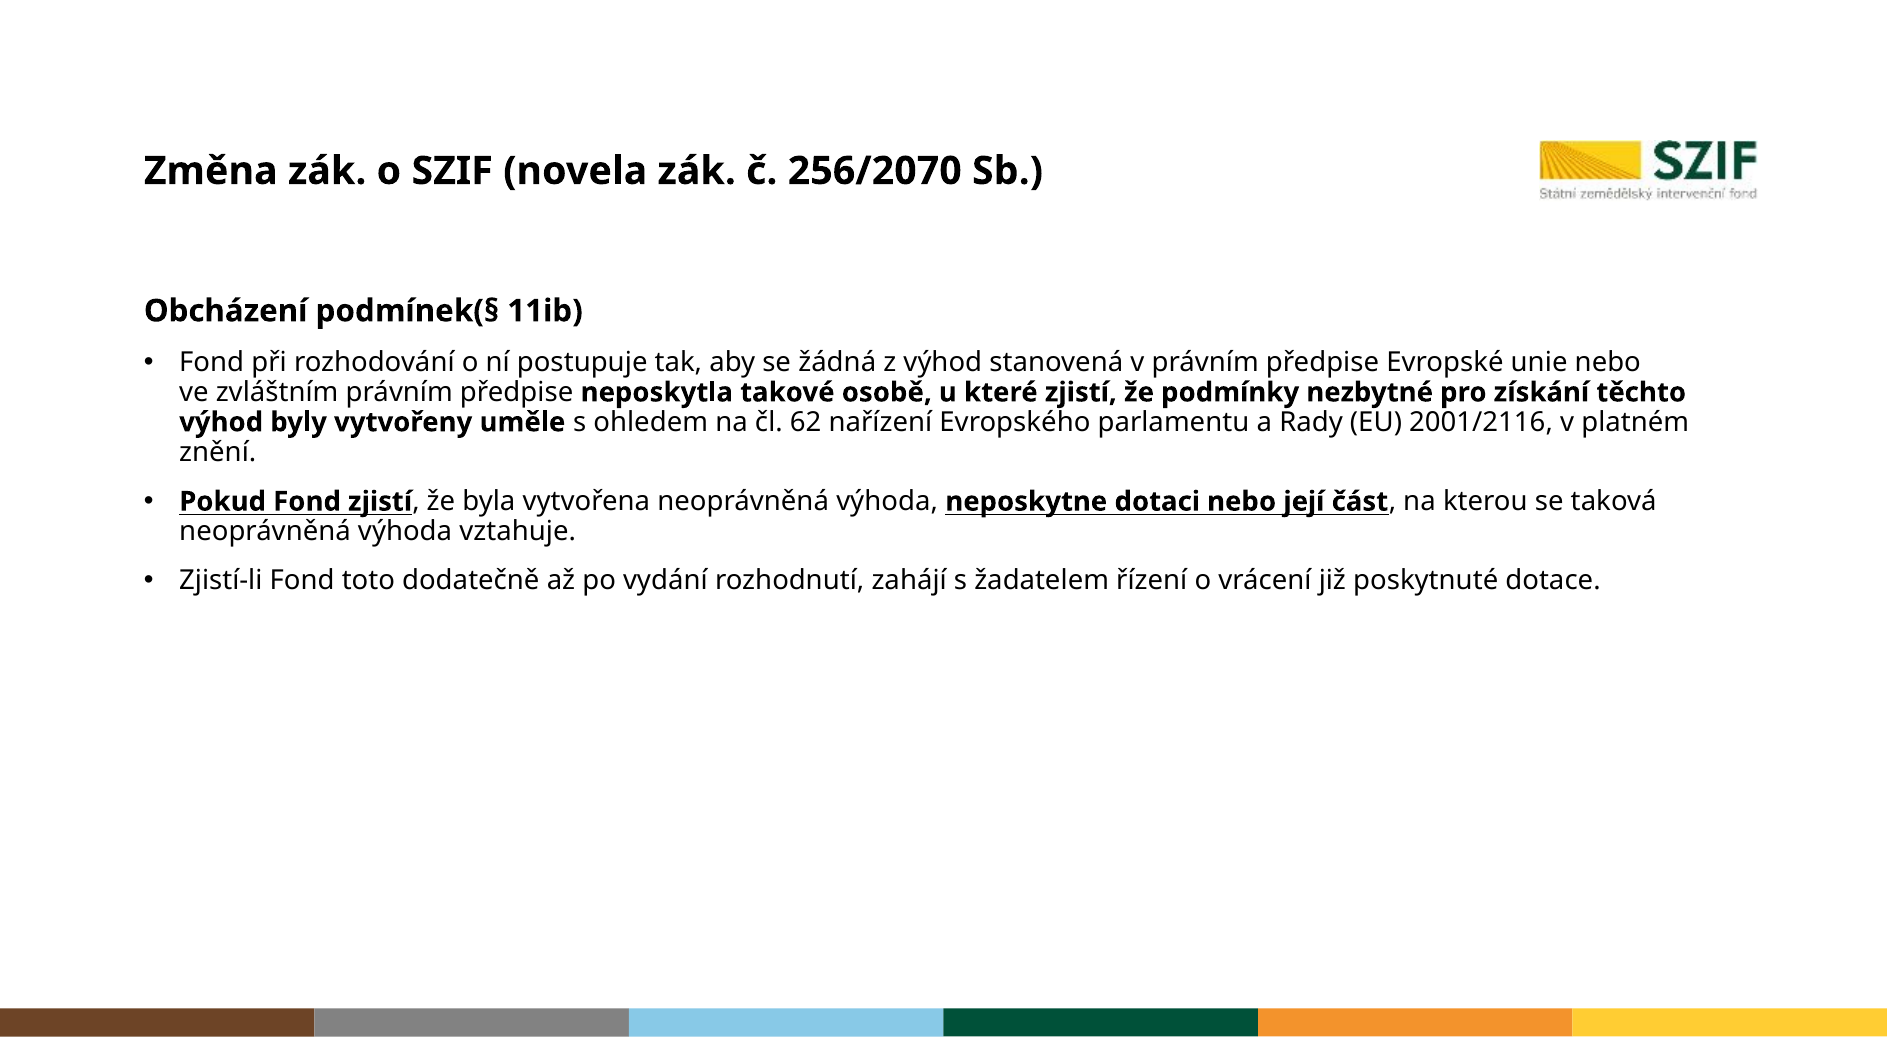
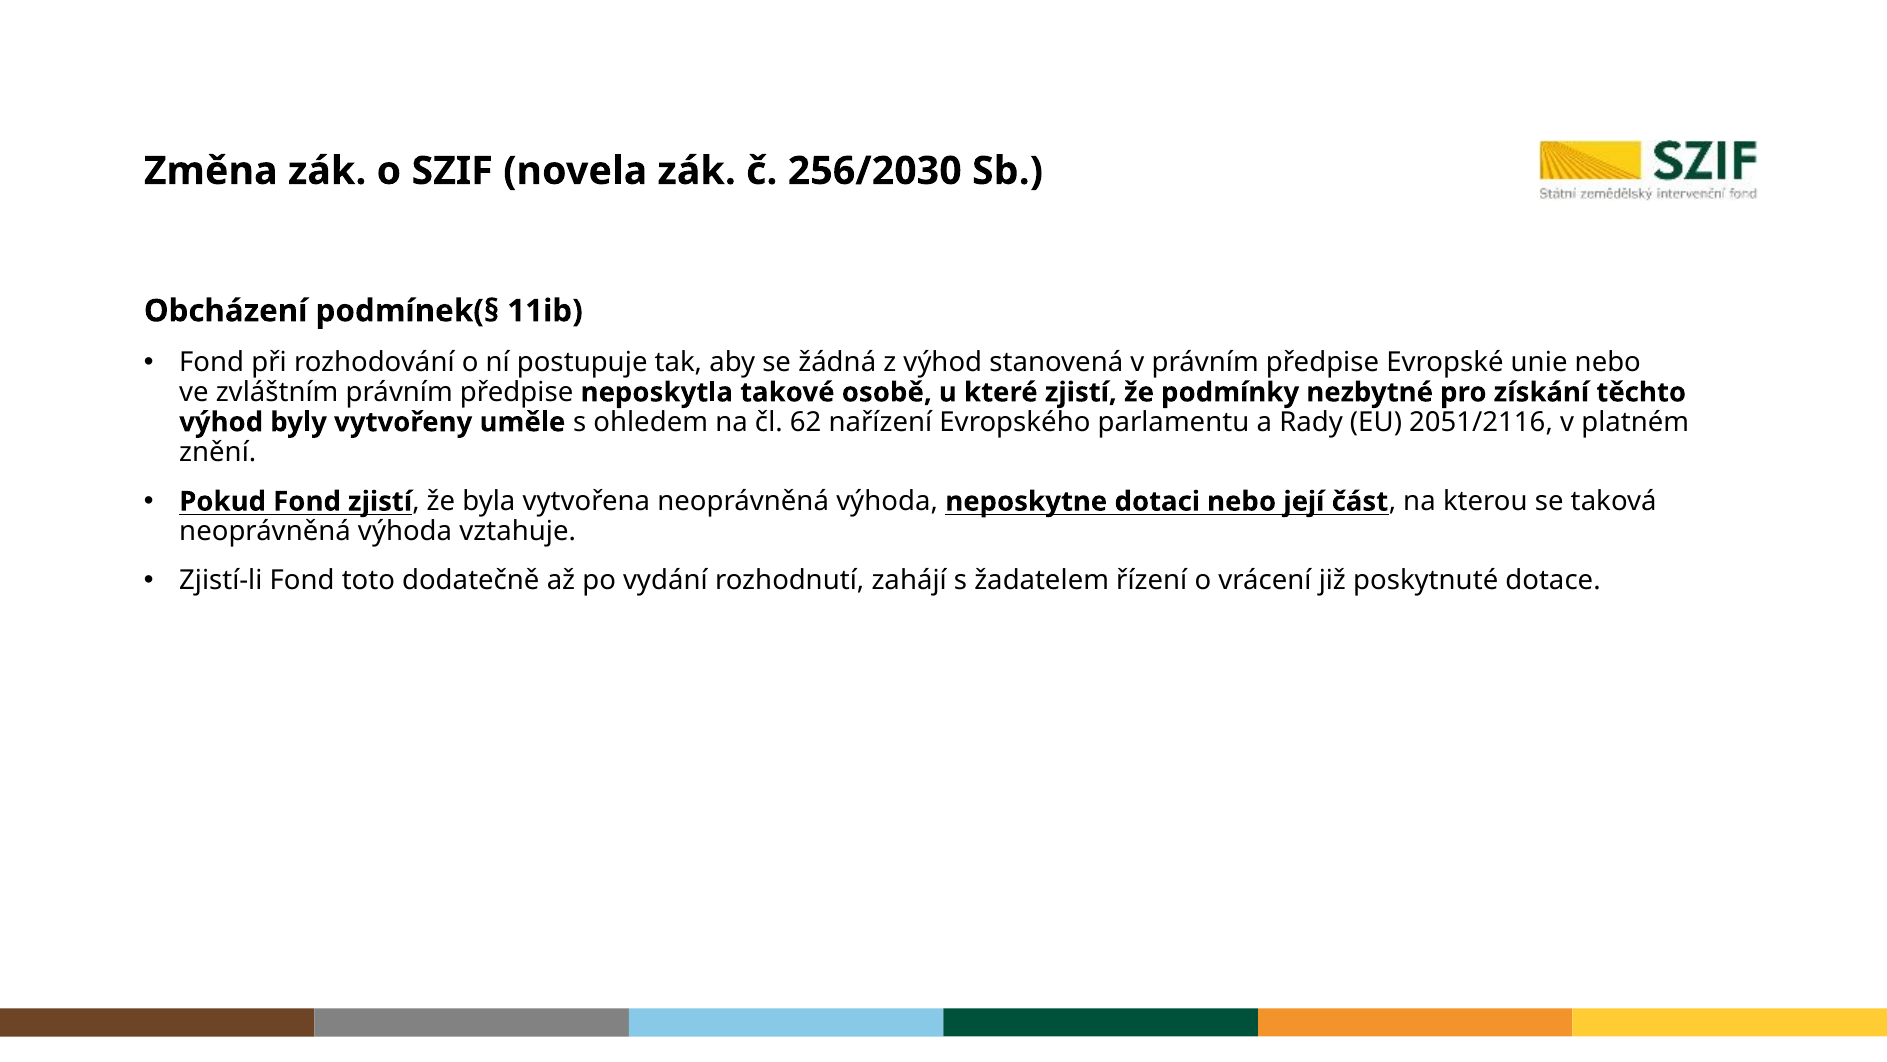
256/2070: 256/2070 -> 256/2030 (875, 171)
2001/2116: 2001/2116 -> 2051/2116 (1481, 422)
